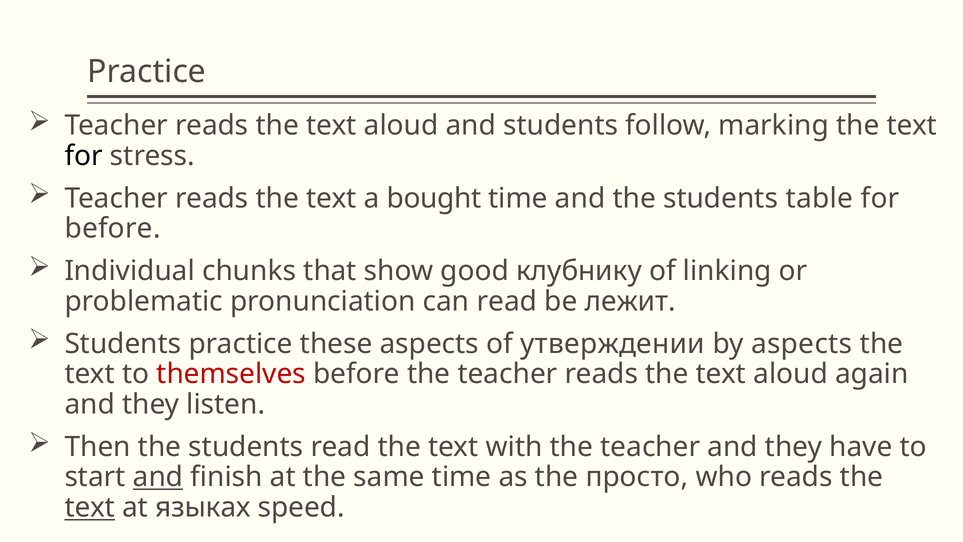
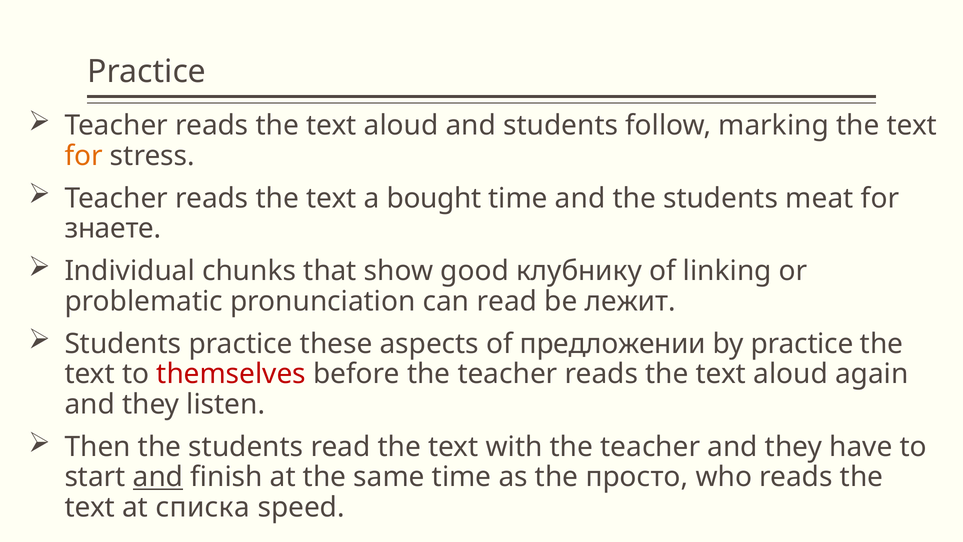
for colour: black -> orange (84, 156)
table: table -> meat (819, 198)
before: before -> знаете (113, 228)
утверждении: утверждении -> предложении (613, 344)
by aspects: aspects -> practice (802, 344)
text underline: present -> none (90, 507)
языках: языках -> списка (203, 507)
